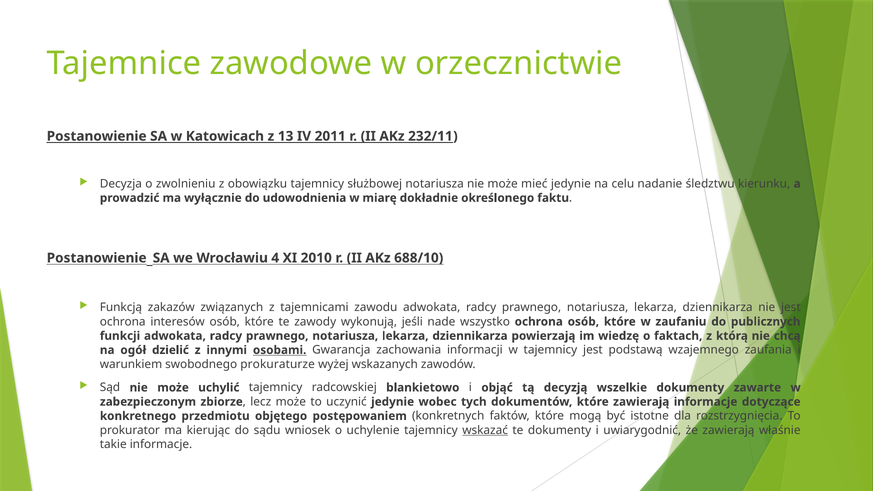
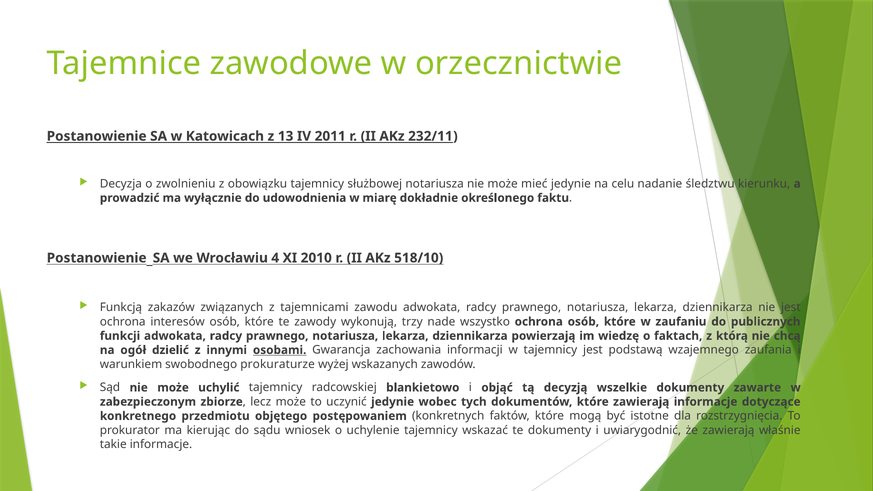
688/10: 688/10 -> 518/10 (419, 258)
jeśli: jeśli -> trzy (412, 322)
wskazać underline: present -> none (485, 430)
